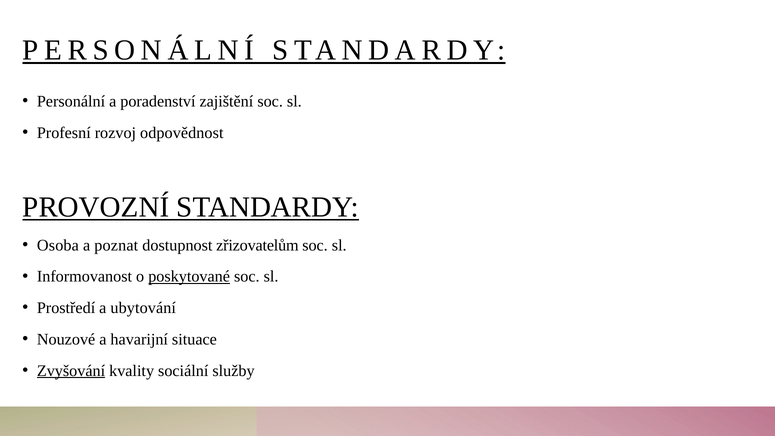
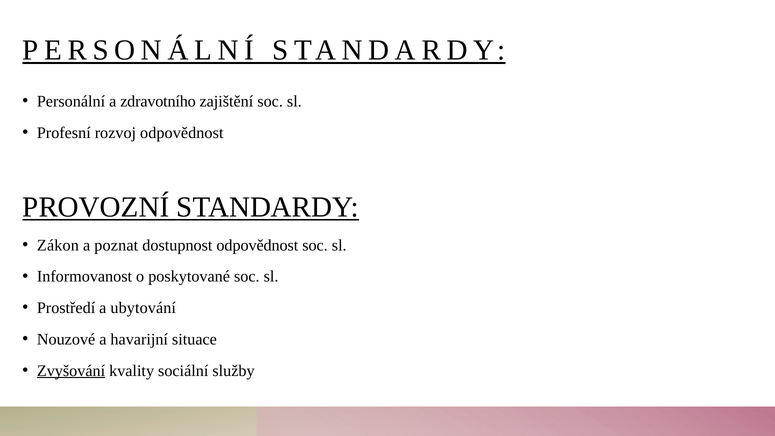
poradenství: poradenství -> zdravotního (158, 101)
Osoba: Osoba -> Zákon (58, 245)
dostupnost zřizovatelům: zřizovatelům -> odpovědnost (257, 245)
poskytované underline: present -> none (189, 277)
